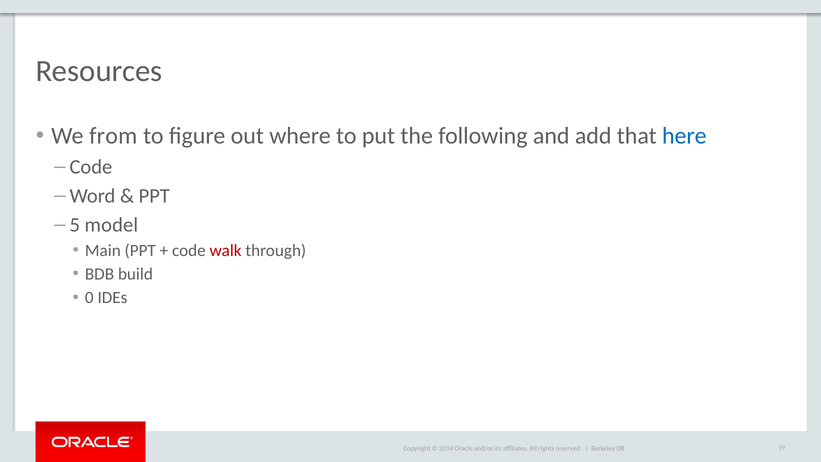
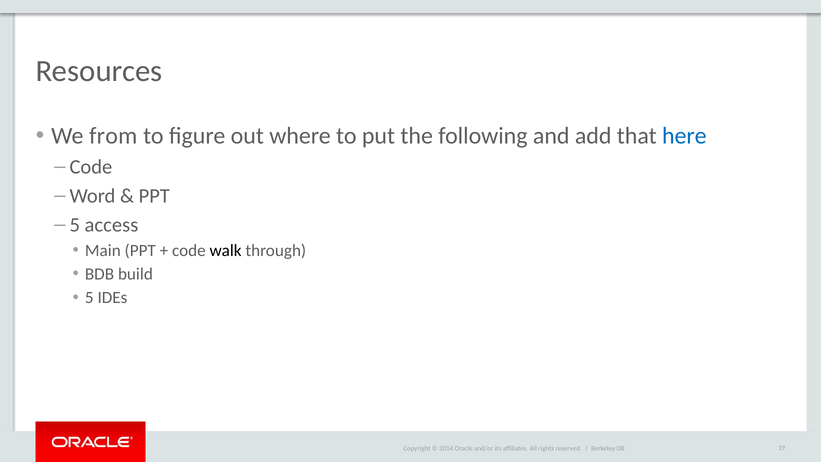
model: model -> access (111, 225)
walk colour: red -> black (226, 250)
0: 0 -> 5 (89, 298)
